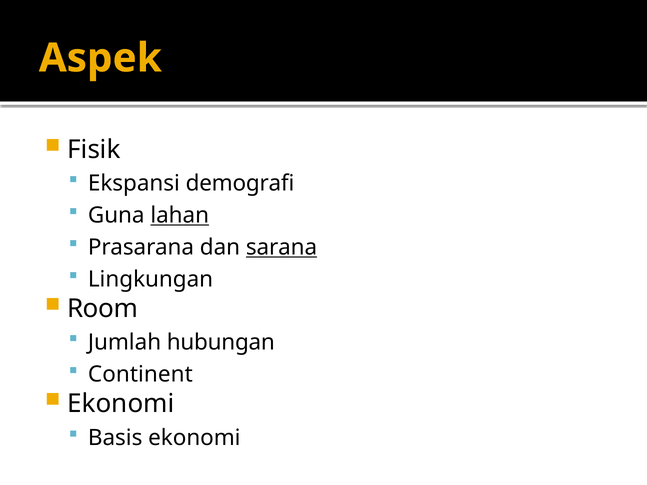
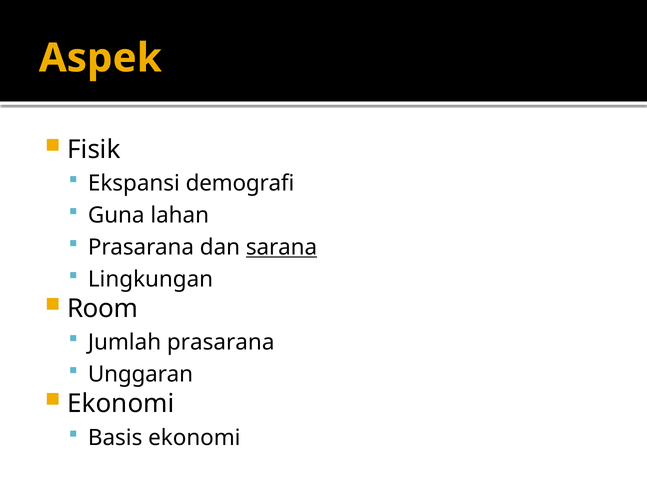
lahan underline: present -> none (180, 215)
Jumlah hubungan: hubungan -> prasarana (221, 343)
Continent: Continent -> Unggaran (141, 375)
